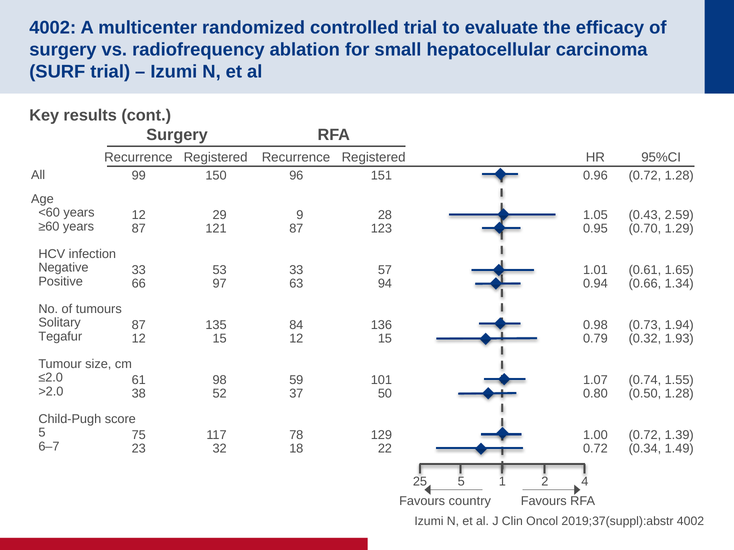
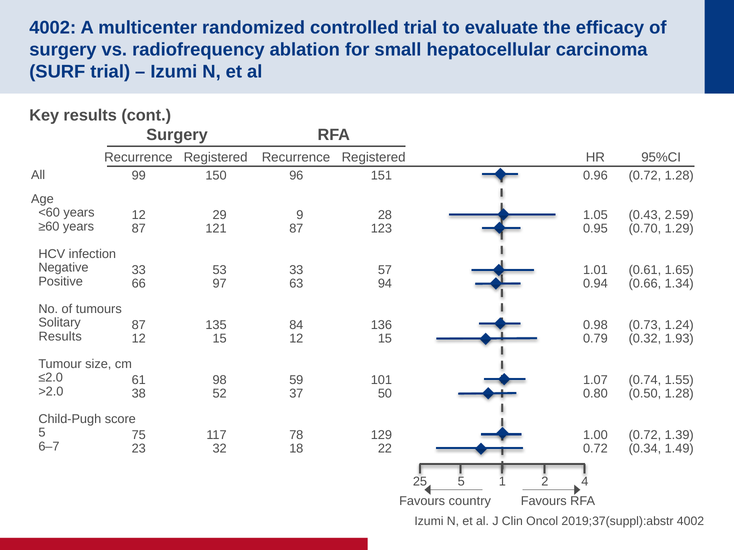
1.94: 1.94 -> 1.24 (679, 325)
Tegafur: Tegafur -> Results (60, 337)
